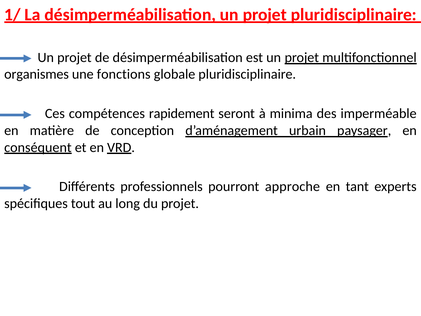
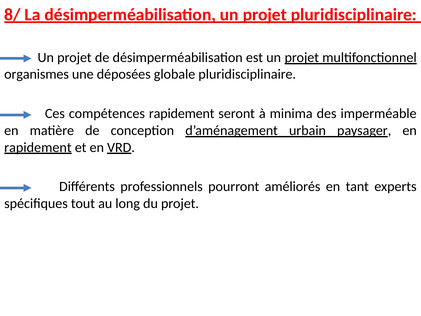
1/: 1/ -> 8/ (12, 15)
fonctions: fonctions -> déposées (124, 74)
conséquent: conséquent -> rapidement (38, 147)
approche: approche -> améliorés (293, 187)
